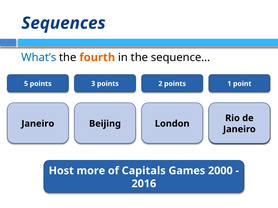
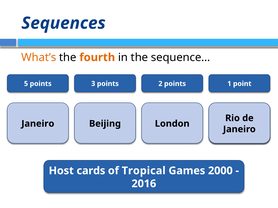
What’s colour: blue -> orange (39, 58)
more: more -> cards (91, 171)
Capitals: Capitals -> Tropical (144, 171)
